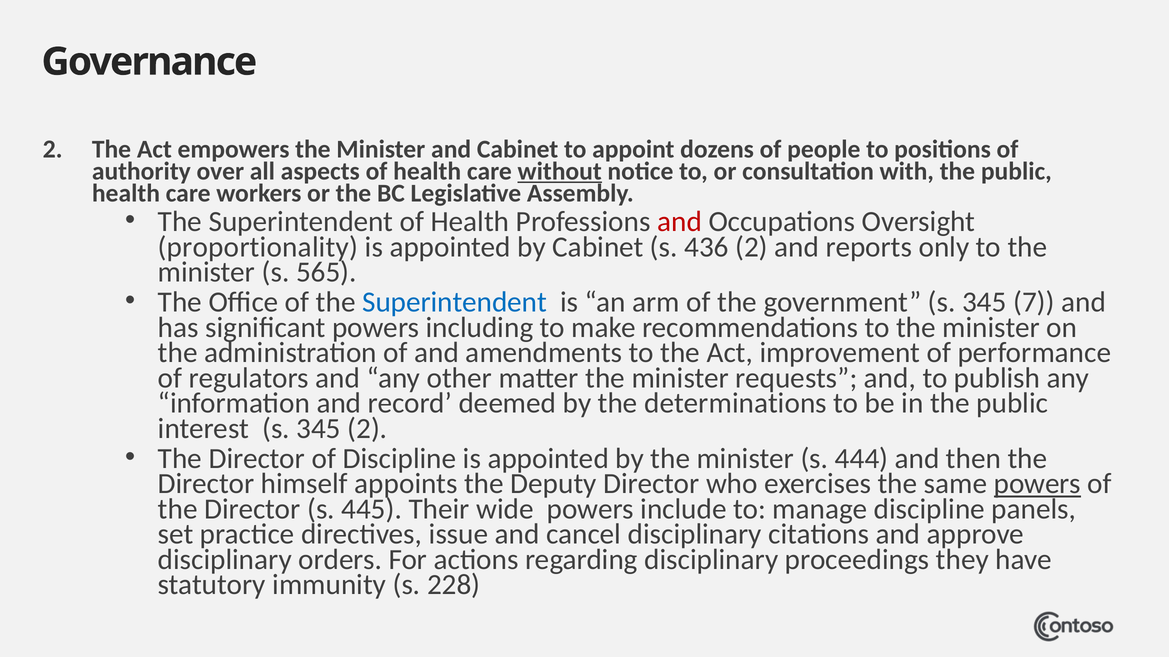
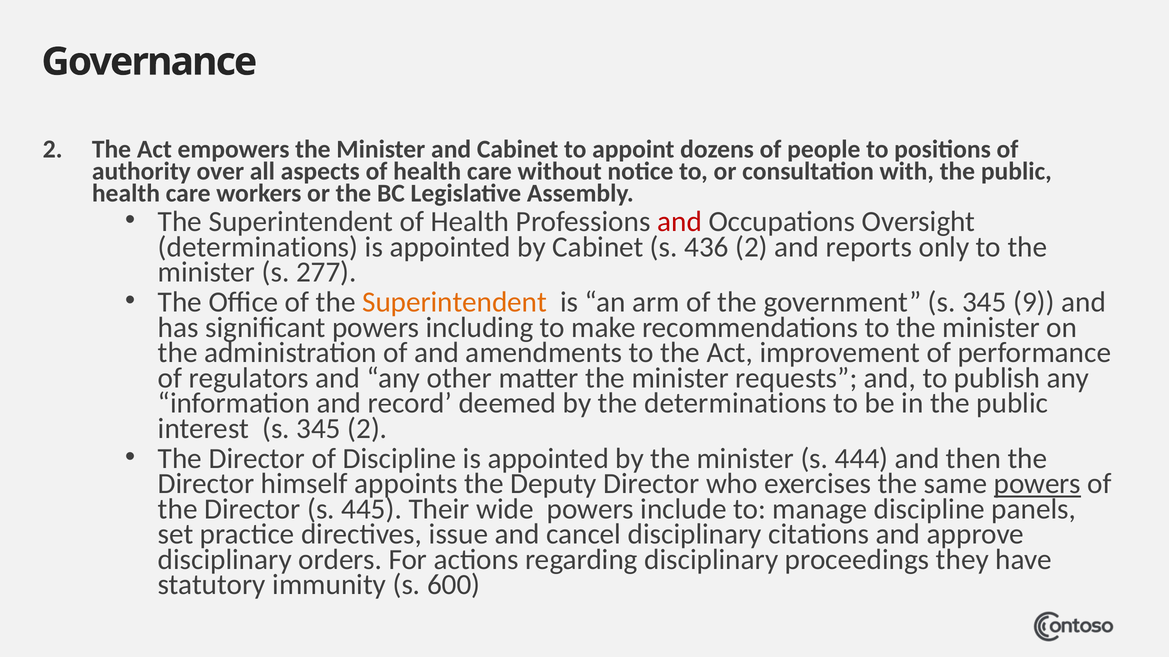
without underline: present -> none (560, 172)
proportionality: proportionality -> determinations (258, 247)
565: 565 -> 277 (326, 272)
Superintendent colour: blue -> orange (455, 303)
7: 7 -> 9 (1034, 303)
228: 228 -> 600 (454, 585)
